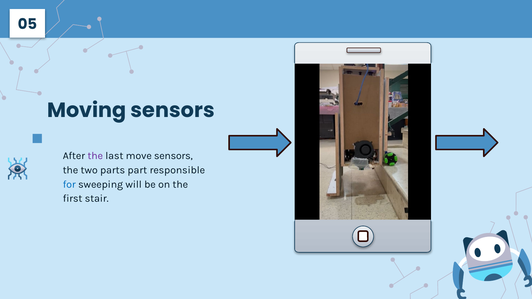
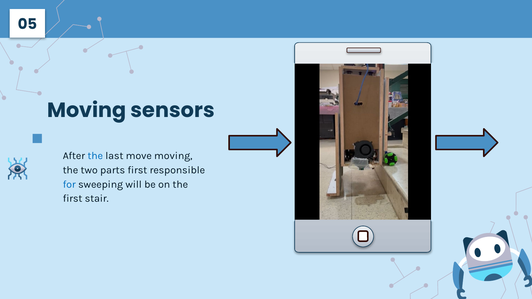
the colour: purple -> blue (95, 156)
move sensors: sensors -> moving (173, 156)
parts part: part -> first (137, 170)
